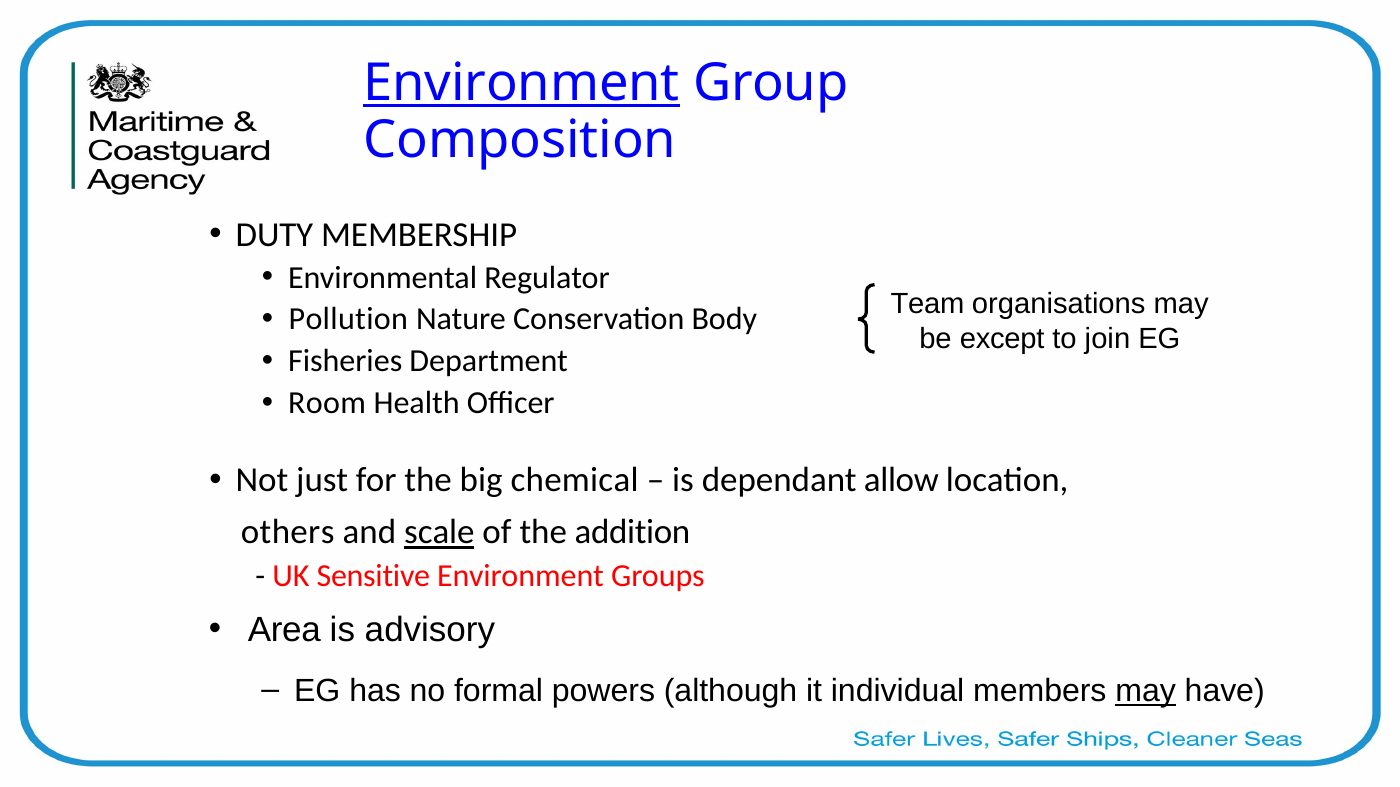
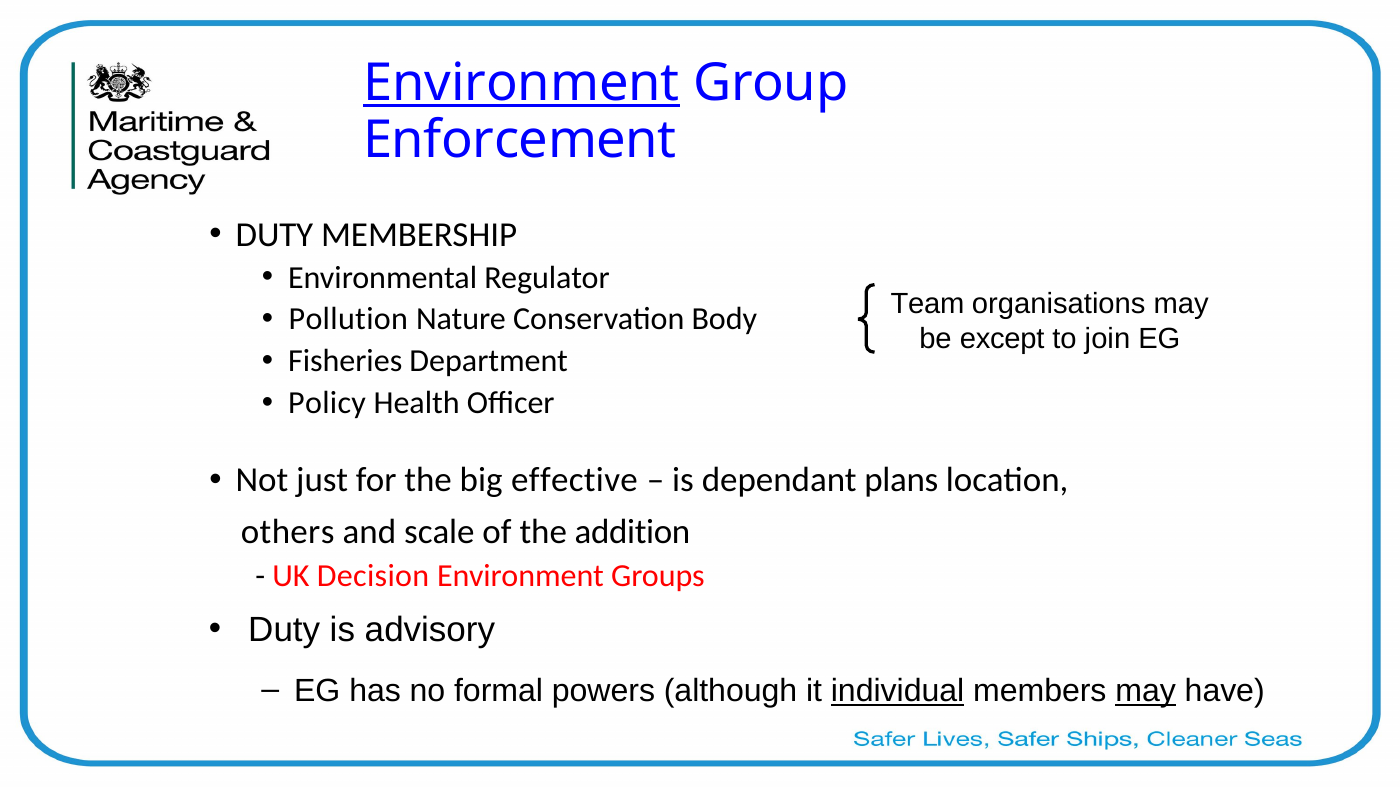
Composition: Composition -> Enforcement (520, 140)
Room: Room -> Policy (327, 403)
chemical: chemical -> effective (575, 480)
allow: allow -> plans (901, 480)
scale underline: present -> none (439, 533)
Sensitive: Sensitive -> Decision (373, 576)
Area: Area -> Duty (284, 630)
individual underline: none -> present (898, 691)
